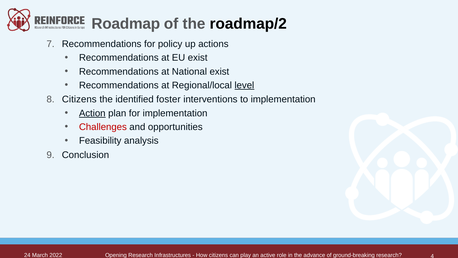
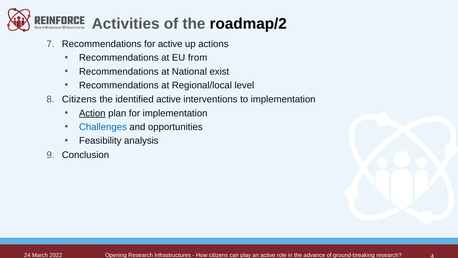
Roadmap: Roadmap -> Activities (126, 24)
for policy: policy -> active (170, 44)
EU exist: exist -> from (198, 58)
level underline: present -> none (244, 85)
identified foster: foster -> active (169, 99)
Challenges colour: red -> blue (103, 127)
